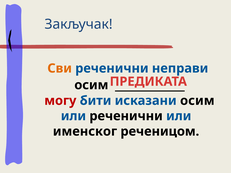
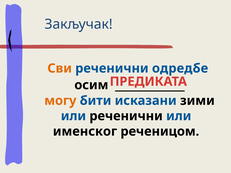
неправи: неправи -> одредбе (180, 68)
могу colour: red -> orange (60, 101)
исказани осим: осим -> зими (197, 101)
